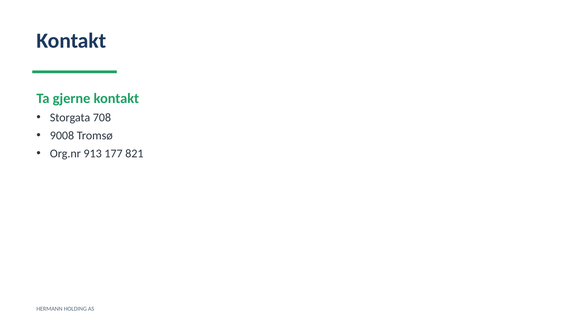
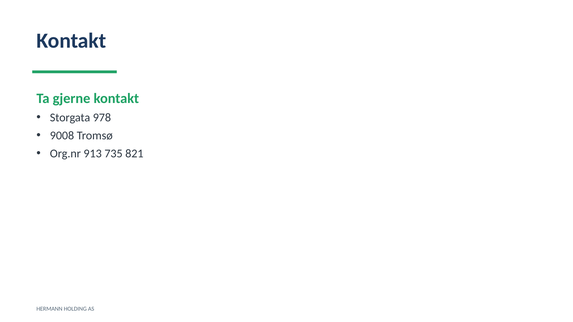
708: 708 -> 978 (102, 118)
177: 177 -> 735 (114, 154)
